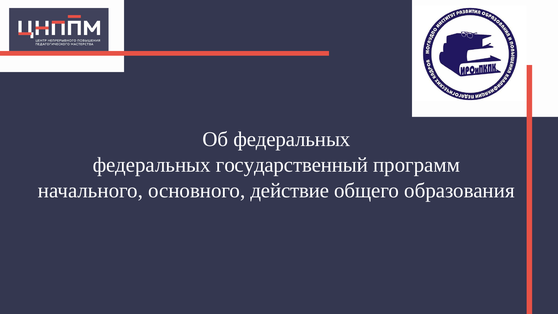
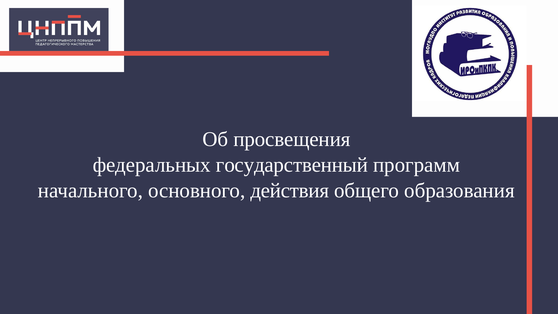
Об федеральных: федеральных -> просвещения (292, 139)
действие: действие -> действия (290, 190)
